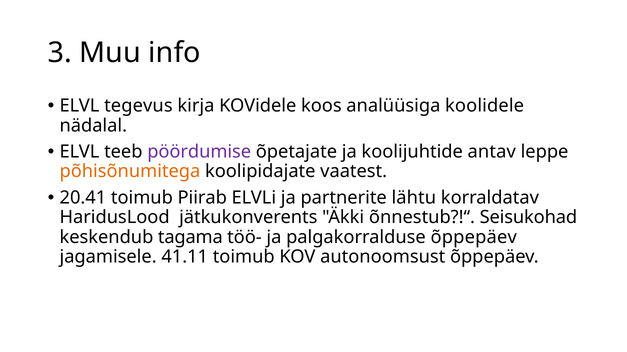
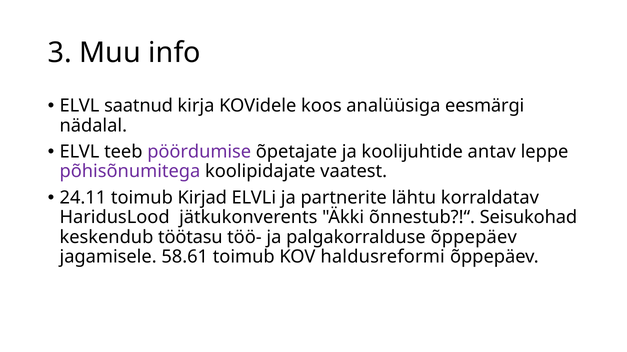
tegevus: tegevus -> saatnud (139, 106)
koolidele: koolidele -> eesmärgi (485, 106)
põhisõnumitega colour: orange -> purple (130, 172)
20.41: 20.41 -> 24.11 (83, 198)
Piirab: Piirab -> Kirjad (202, 198)
tagama: tagama -> töötasu (190, 238)
41.11: 41.11 -> 58.61 (185, 257)
autonoomsust: autonoomsust -> haldusreformi (383, 257)
